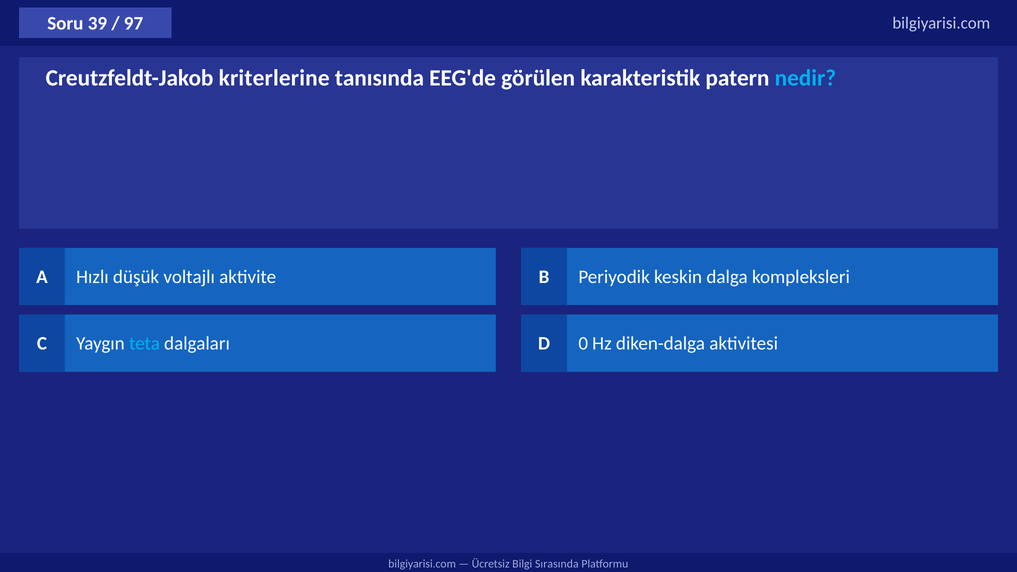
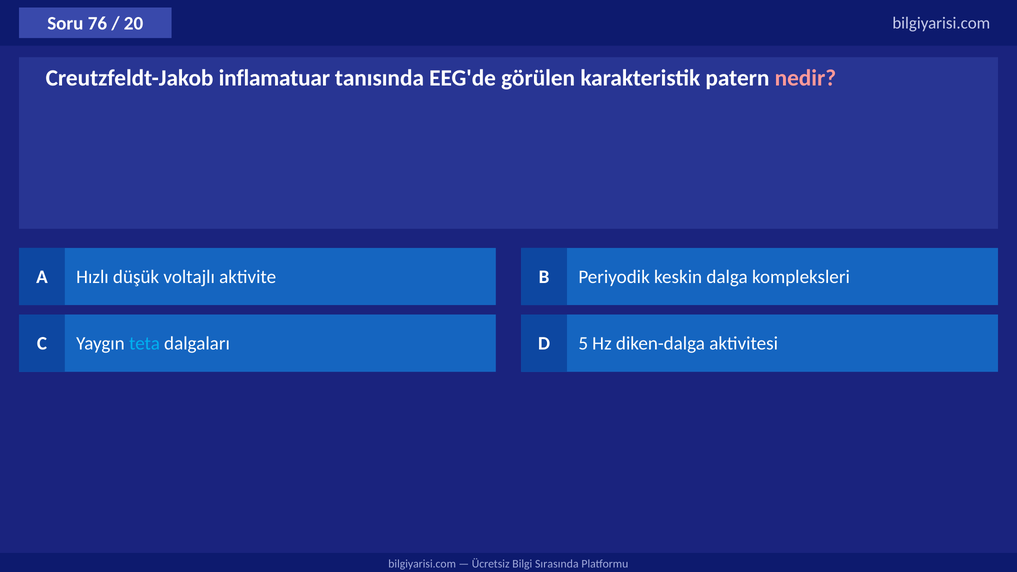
39: 39 -> 76 (97, 23)
97: 97 -> 20 (134, 23)
kriterlerine: kriterlerine -> inflamatuar (274, 78)
nedir colour: light blue -> pink (805, 78)
0: 0 -> 5 (583, 343)
